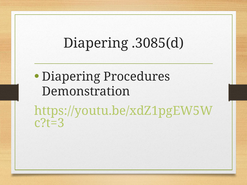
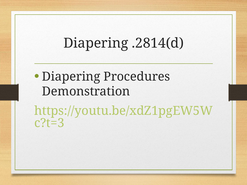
.3085(d: .3085(d -> .2814(d (158, 43)
